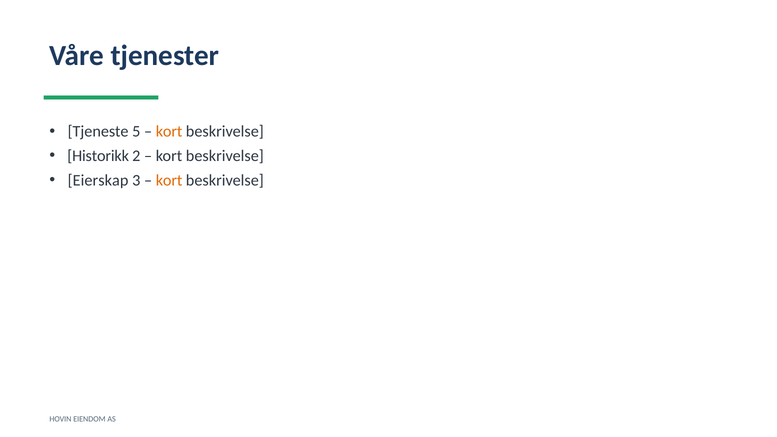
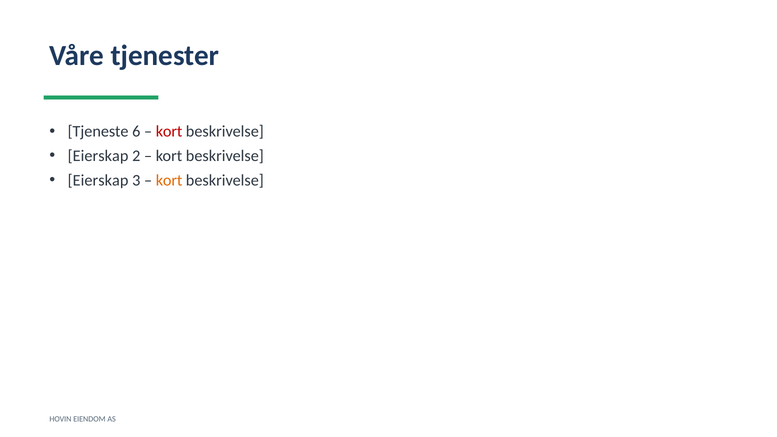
5: 5 -> 6 (136, 132)
kort colour: orange -> red (169, 132)
Historikk: Historikk -> Eierskap (98, 156)
